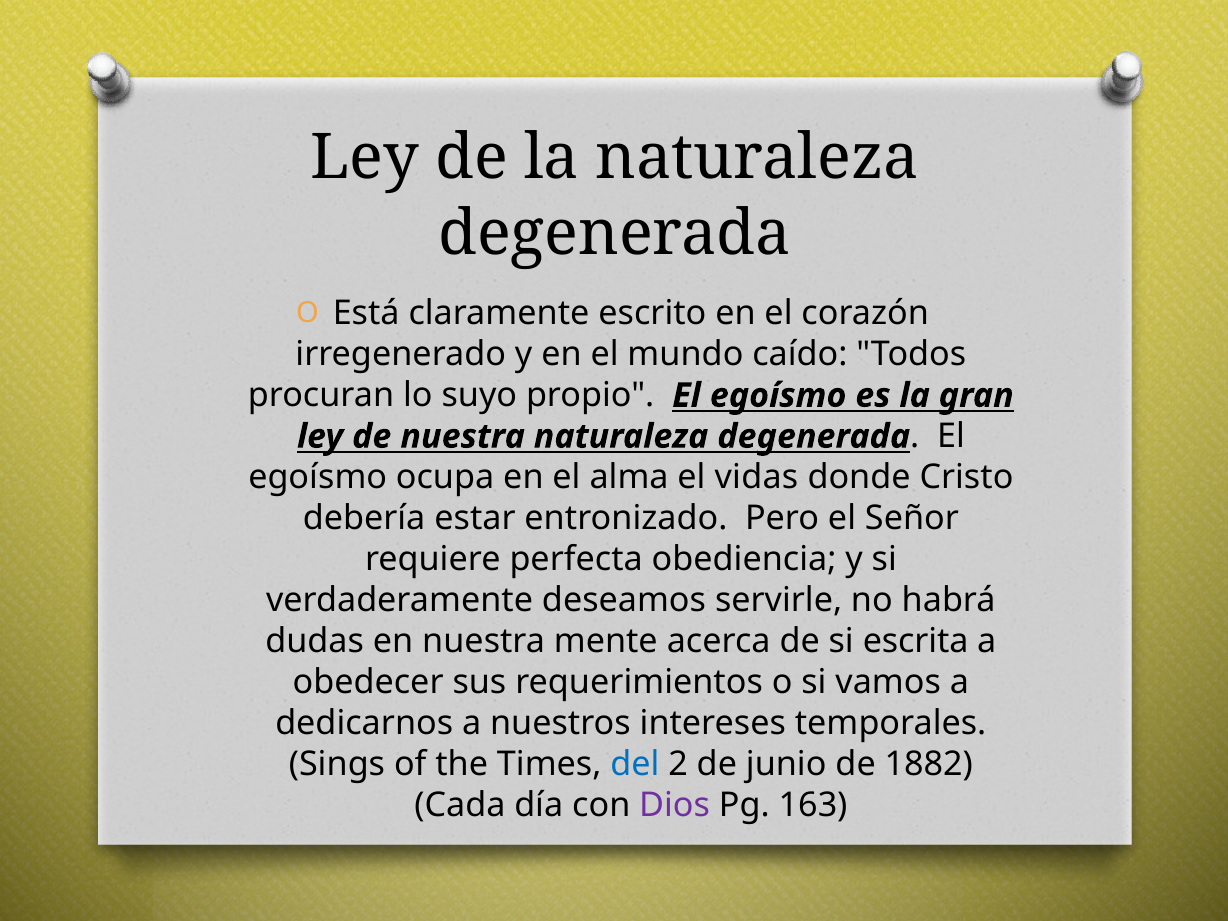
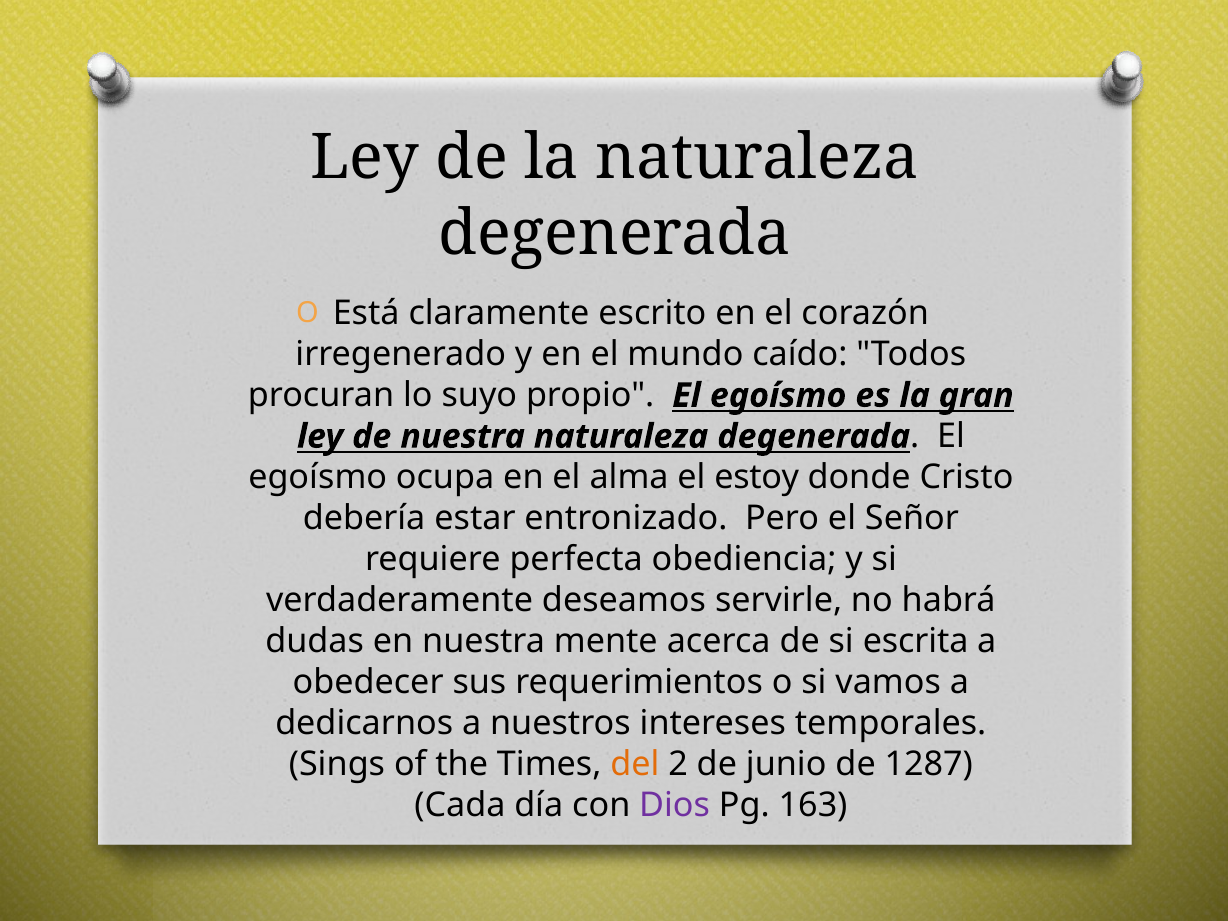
vidas: vidas -> estoy (757, 477)
del colour: blue -> orange (635, 764)
1882: 1882 -> 1287 (929, 764)
